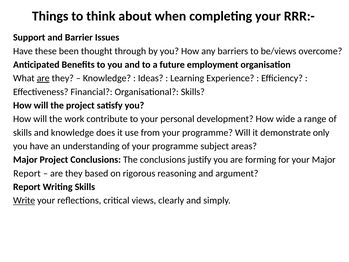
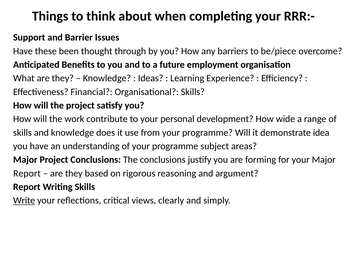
be/views: be/views -> be/piece (278, 51)
are underline: present -> none (43, 78)
only: only -> idea (321, 132)
